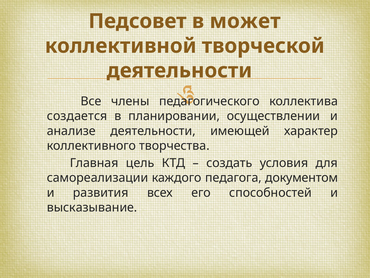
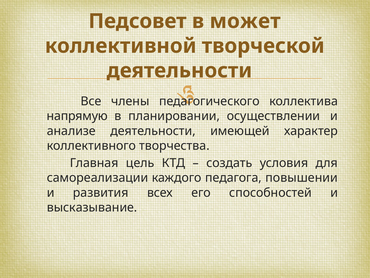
создается: создается -> напрямую (77, 116)
документом: документом -> повышении (302, 178)
